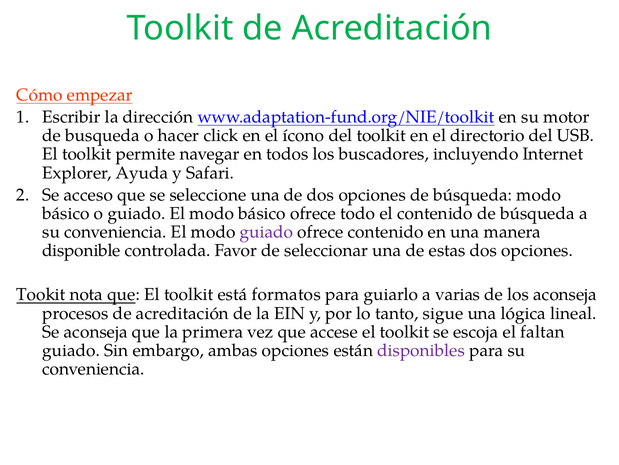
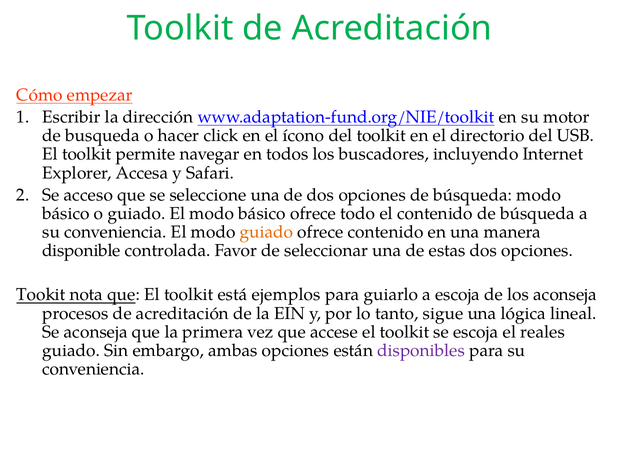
Ayuda: Ayuda -> Accesa (142, 173)
guiado colour: purple -> orange (266, 232)
formatos: formatos -> ejemplos (286, 294)
a varias: varias -> escoja (458, 294)
faltan: faltan -> reales (543, 331)
